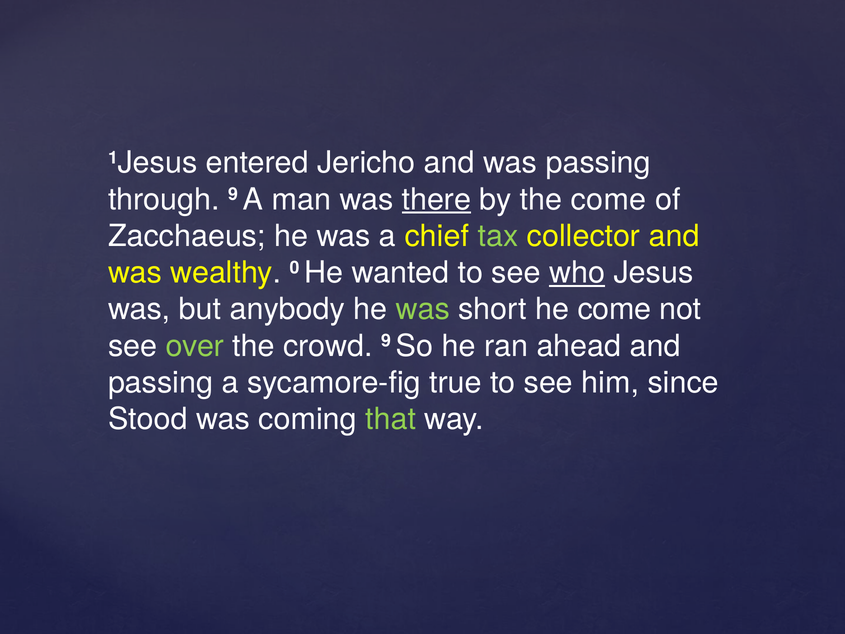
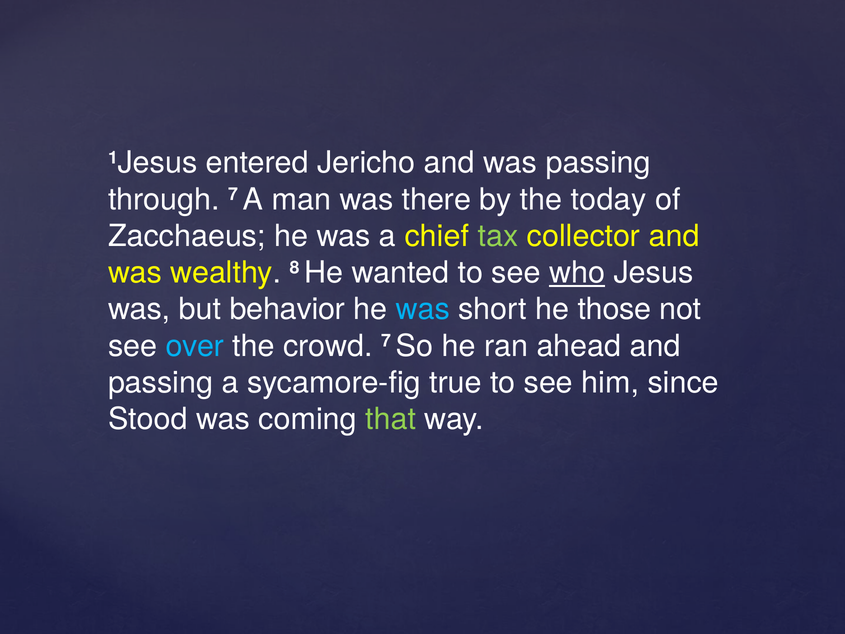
through 9: 9 -> 7 (233, 195)
there underline: present -> none (436, 199)
the come: come -> today (609, 199)
0: 0 -> 8 (295, 268)
anybody: anybody -> behavior (287, 309)
was colour: light green -> light blue (423, 309)
he come: come -> those (614, 309)
over colour: light green -> light blue (195, 346)
crowd 9: 9 -> 7 (386, 341)
